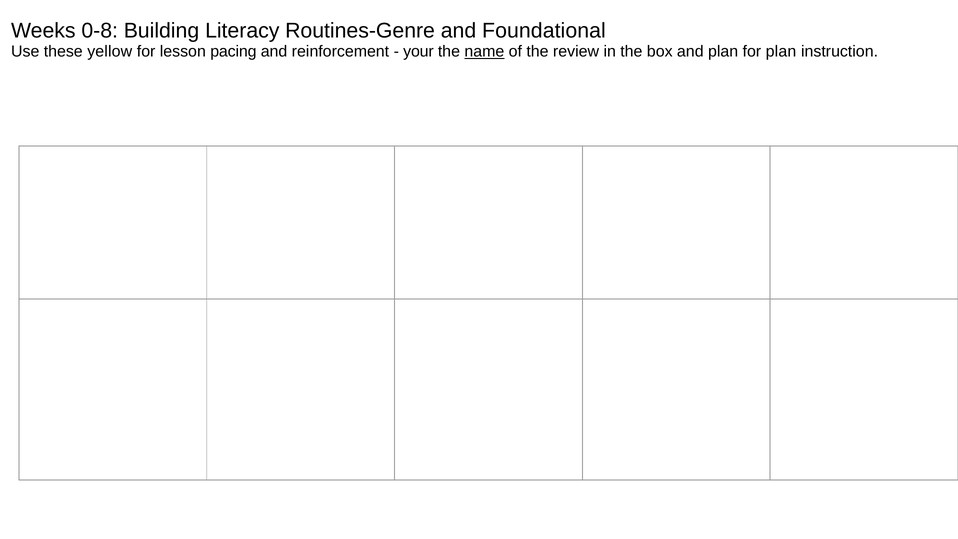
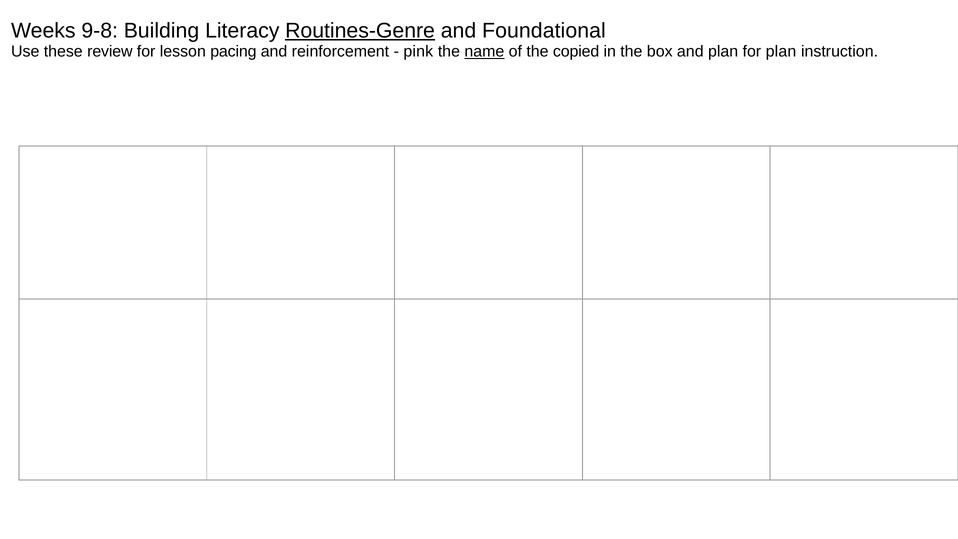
0-8: 0-8 -> 9-8 (100, 31)
Routines-Genre underline: none -> present (360, 31)
yellow: yellow -> review (110, 51)
your: your -> pink (418, 51)
review: review -> copied (576, 51)
